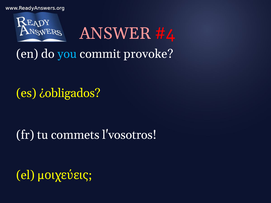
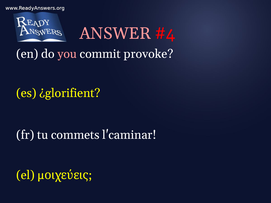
you colour: light blue -> pink (67, 54)
¿obligados: ¿obligados -> ¿glorifient (70, 93)
l'vosotros: l'vosotros -> l'caminar (129, 135)
